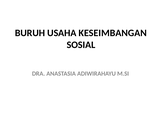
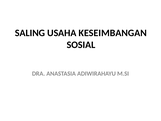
BURUH: BURUH -> SALING (30, 33)
